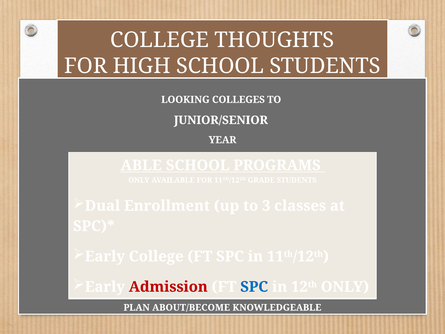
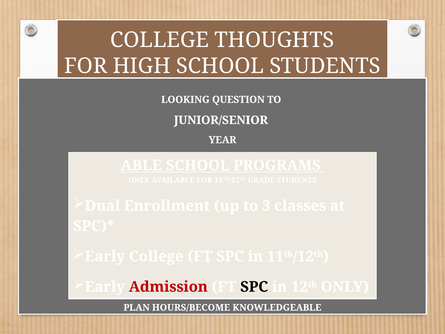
COLLEGES: COLLEGES -> QUESTION (238, 100)
SPC colour: blue -> black (254, 287)
ABOUT/BECOME: ABOUT/BECOME -> HOURS/BECOME (191, 307)
